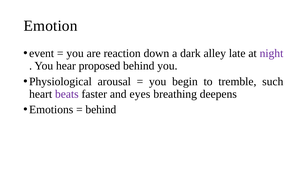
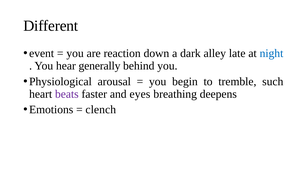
Emotion: Emotion -> Different (51, 26)
night colour: purple -> blue (271, 53)
proposed: proposed -> generally (100, 66)
behind: behind -> clench (101, 109)
